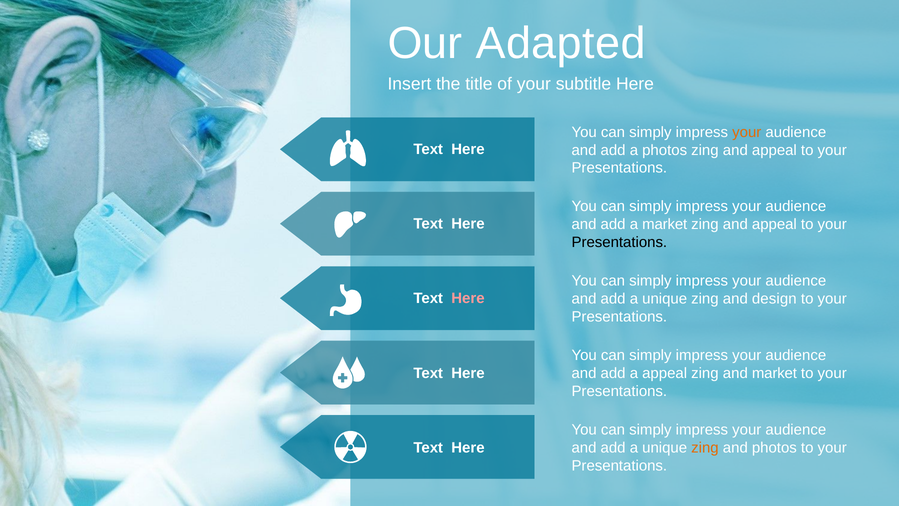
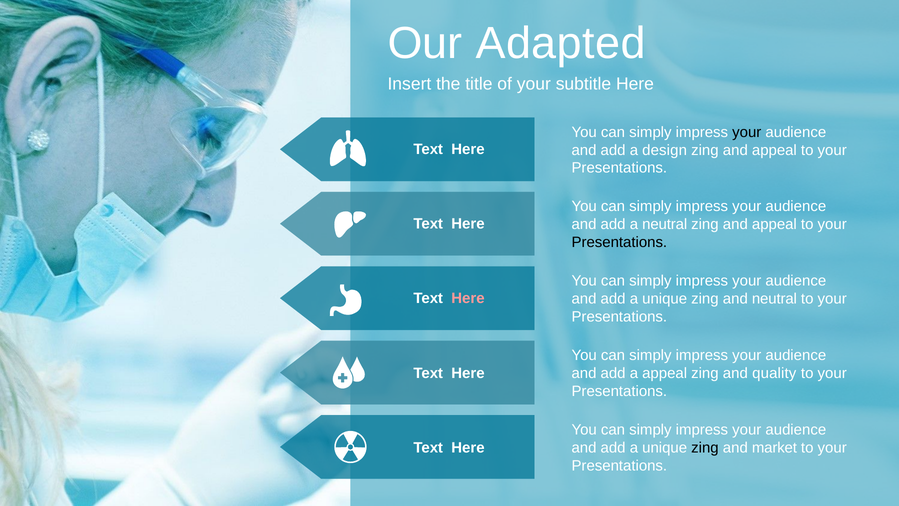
your colour: orange -> black (747, 132)
a photos: photos -> design (665, 150)
a market: market -> neutral (665, 224)
and design: design -> neutral (774, 299)
and market: market -> quality (774, 373)
zing colour: orange -> black (705, 447)
and photos: photos -> market (774, 447)
